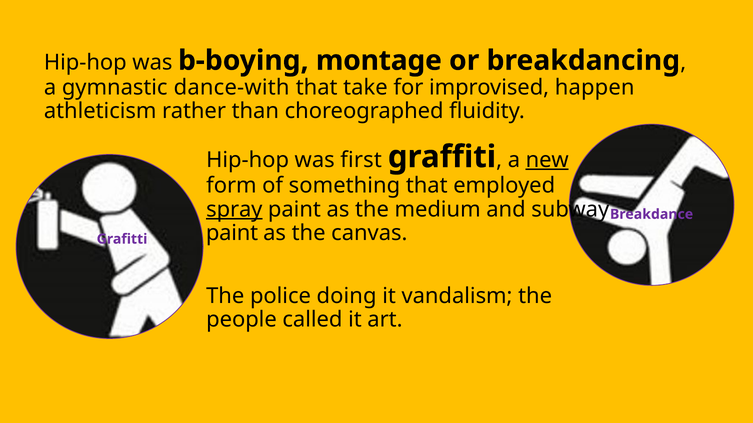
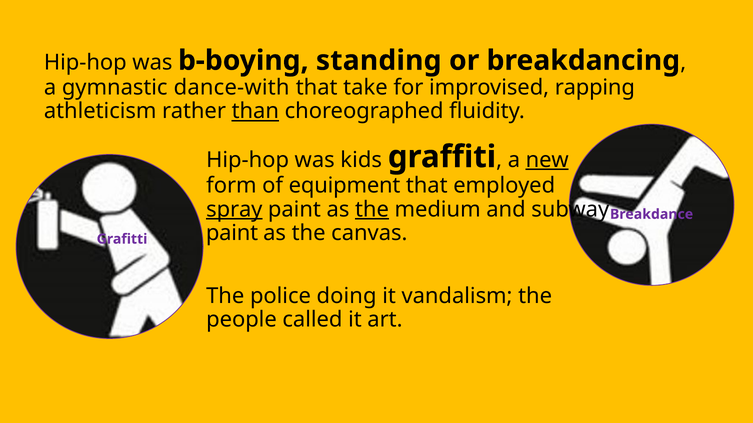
montage: montage -> standing (379, 61)
happen: happen -> rapping (595, 88)
than underline: none -> present (255, 111)
first: first -> kids (361, 160)
something: something -> equipment (345, 186)
the underline: none -> present (372, 210)
